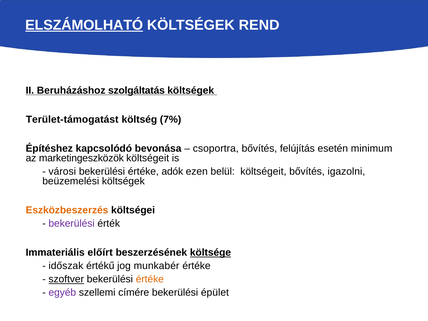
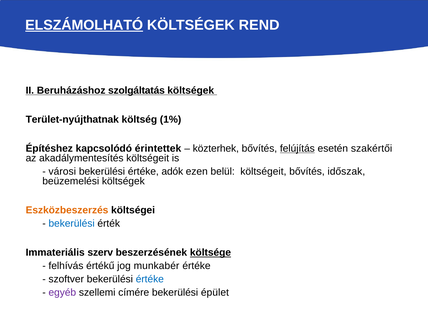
Terület-támogatást: Terület-támogatást -> Terület-nyújthatnak (72, 119)
7%: 7% -> 1% (171, 119)
bevonása: bevonása -> érintettek (158, 148)
csoportra: csoportra -> közterhek (216, 148)
felújítás underline: none -> present (297, 148)
minimum: minimum -> szakértői (372, 148)
marketingeszközök: marketingeszközök -> akadálymentesítés (81, 158)
igazolni: igazolni -> időszak (346, 171)
bekerülési colour: purple -> blue (72, 224)
előírt: előírt -> szerv (100, 253)
időszak: időszak -> felhívás (66, 266)
szoftver underline: present -> none (66, 279)
értéke colour: orange -> blue (150, 279)
